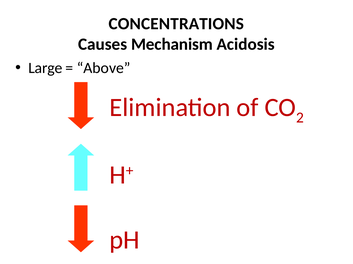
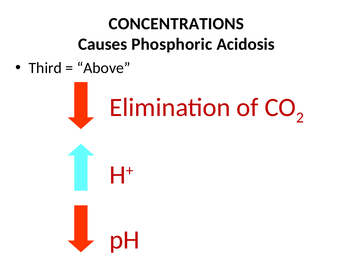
Mechanism: Mechanism -> Phosphoric (172, 44)
Large: Large -> Third (45, 68)
